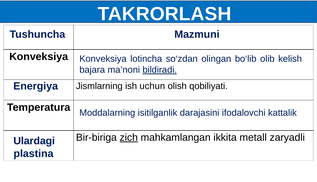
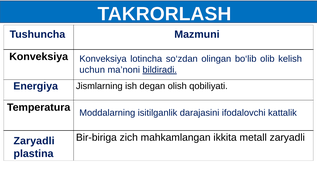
bajara: bajara -> uchun (92, 70)
uchun: uchun -> degan (152, 86)
zich underline: present -> none (129, 138)
Ulardagi: Ulardagi -> Zaryadli (34, 141)
